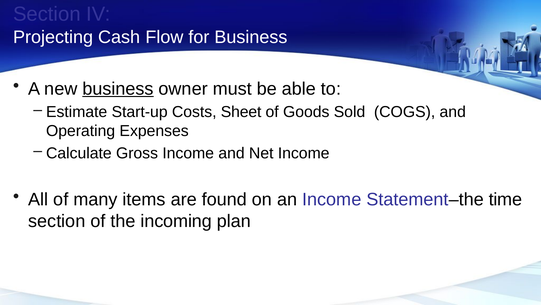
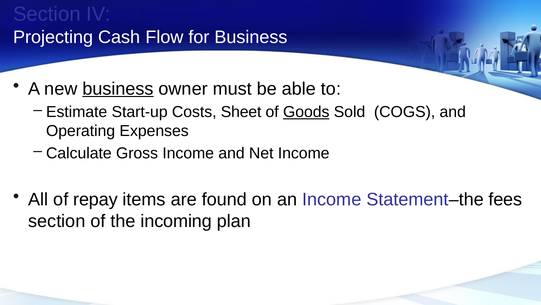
Goods underline: none -> present (306, 112)
many: many -> repay (95, 199)
time: time -> fees (505, 199)
